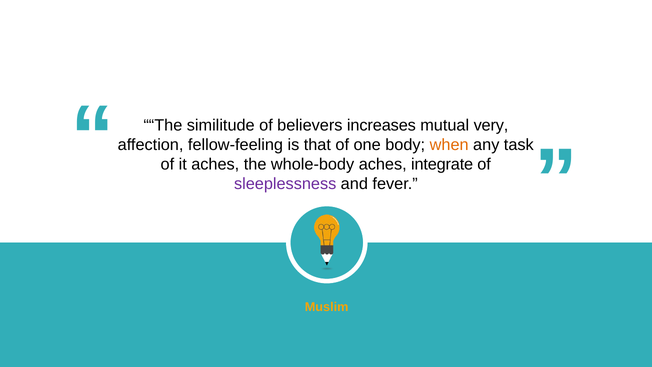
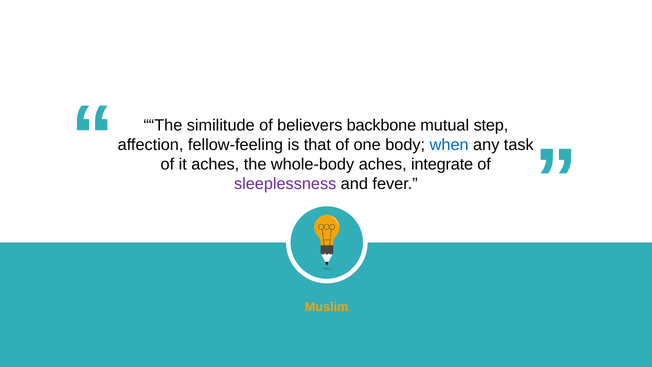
increases: increases -> backbone (381, 125)
very: very -> step (491, 125)
when colour: orange -> blue (449, 145)
